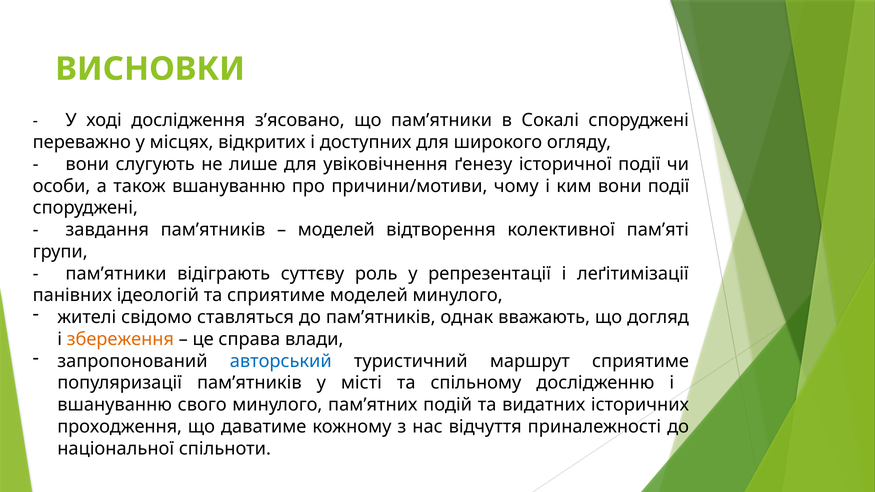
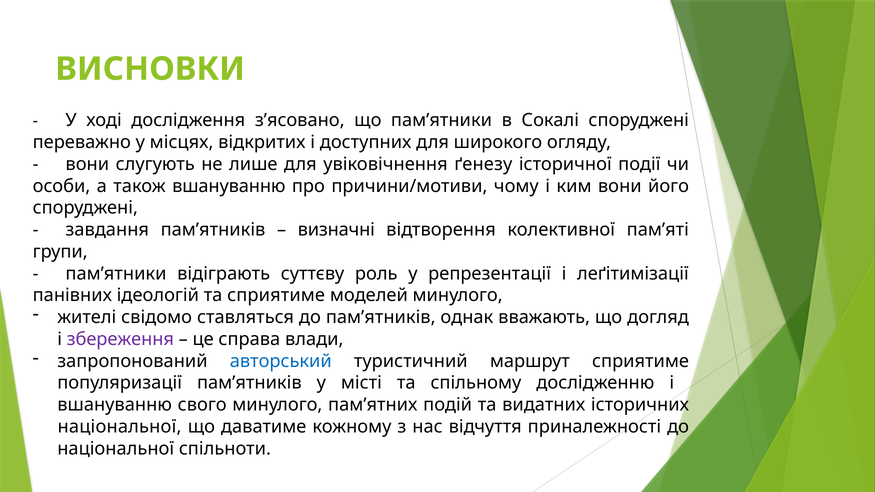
вони події: події -> його (669, 186)
моделей: моделей -> визначні (336, 230)
збереження colour: orange -> purple (120, 339)
проходження: проходження -> національної (119, 427)
